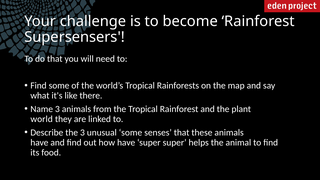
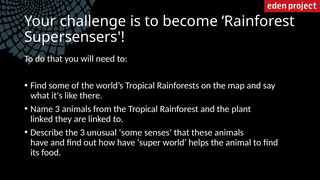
world: world -> linked (42, 119)
super super: super -> world (175, 143)
